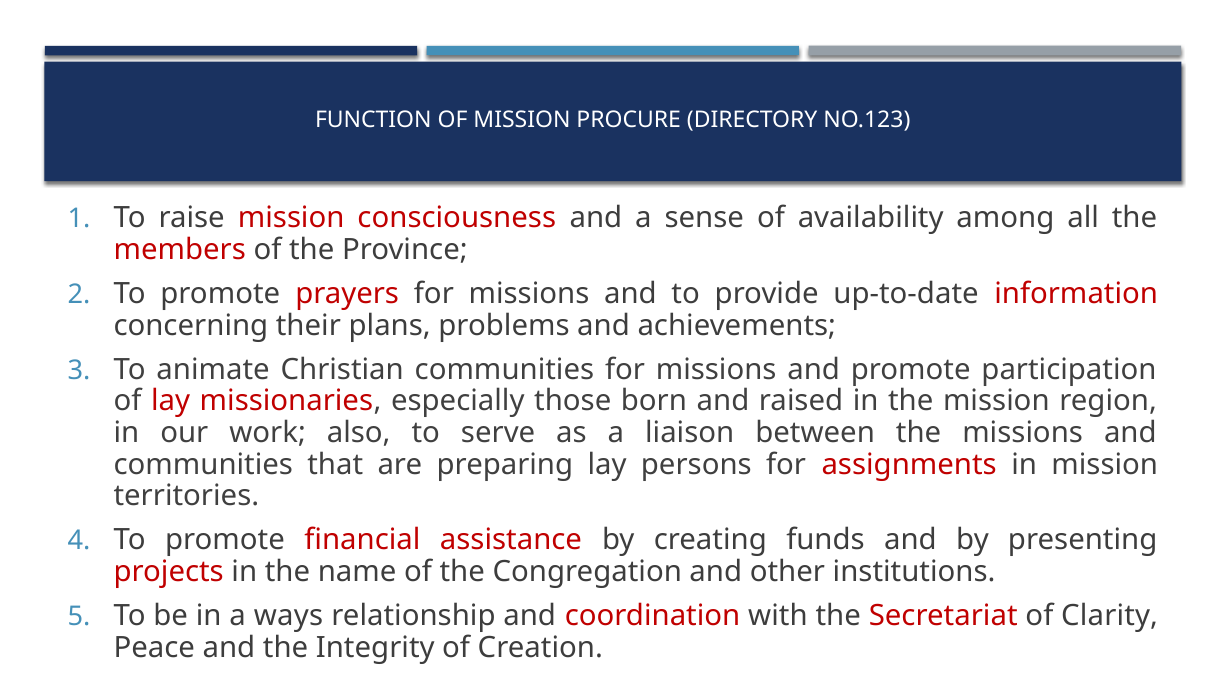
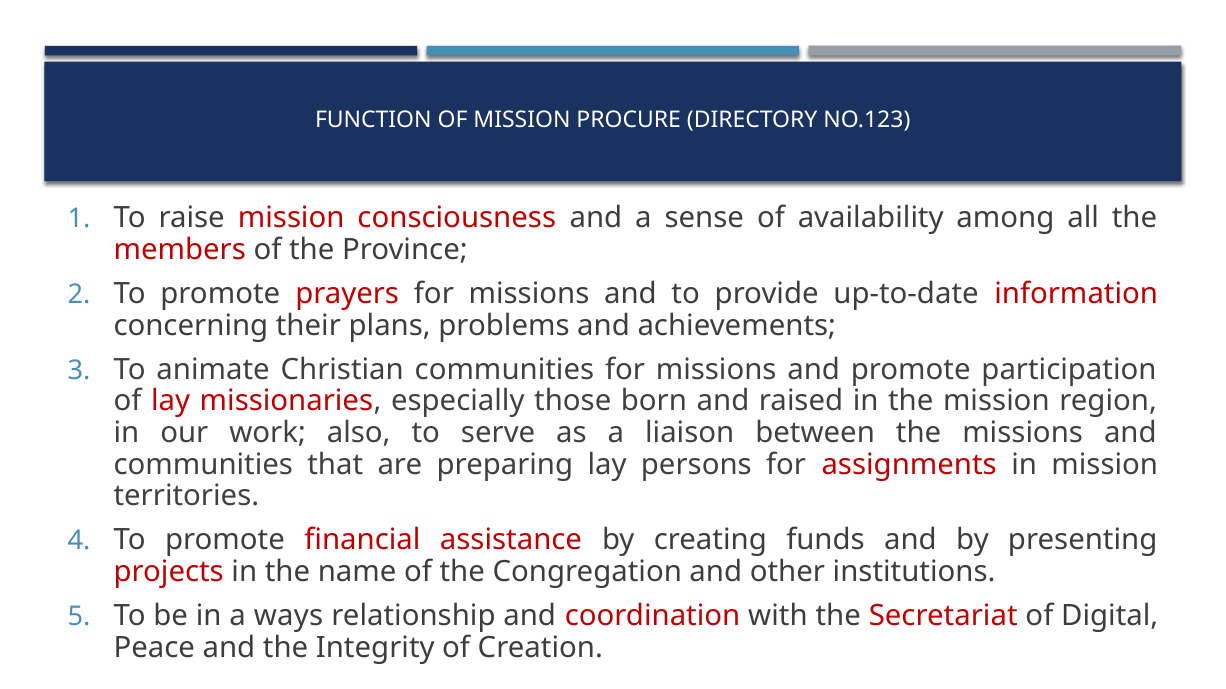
Clarity: Clarity -> Digital (1110, 617)
